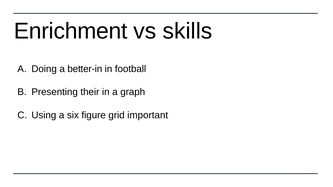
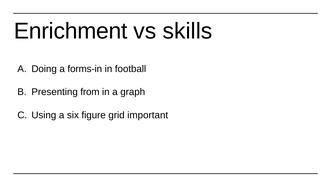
better-in: better-in -> forms-in (85, 69)
their: their -> from (90, 92)
